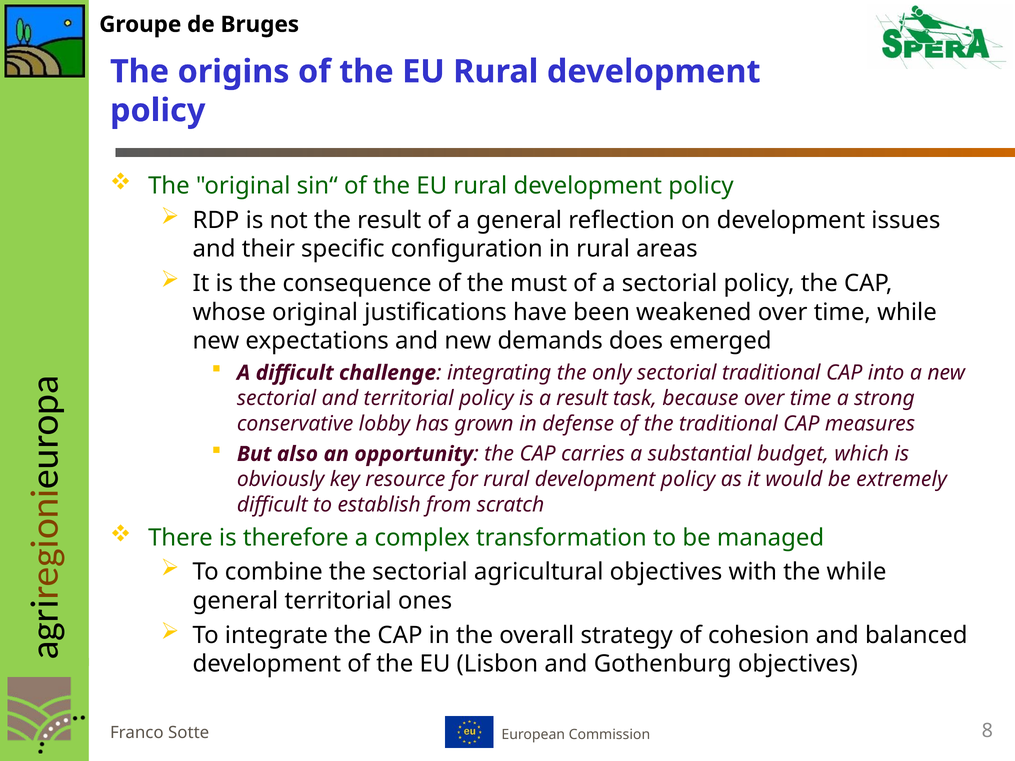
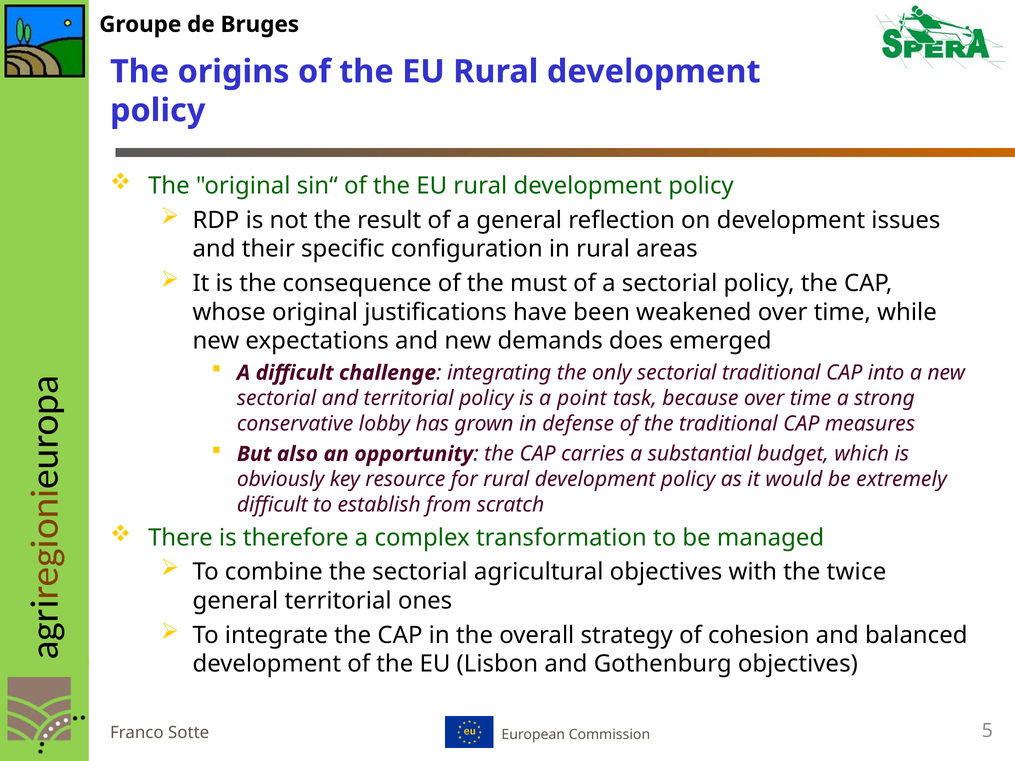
a result: result -> point (582, 398)
the while: while -> twice (856, 572)
8: 8 -> 5 (987, 731)
